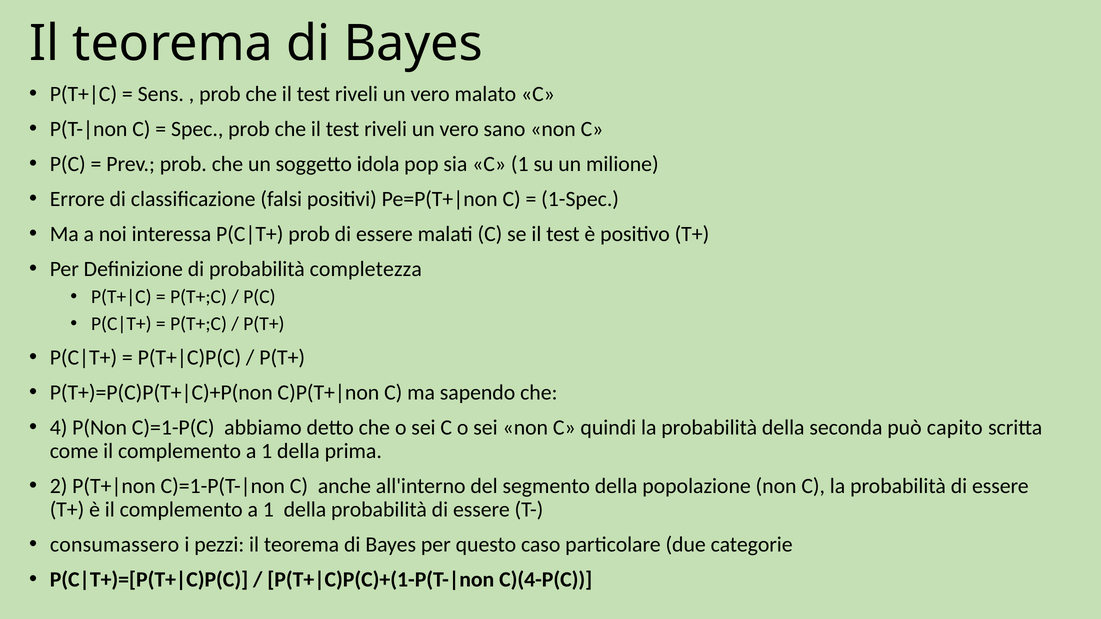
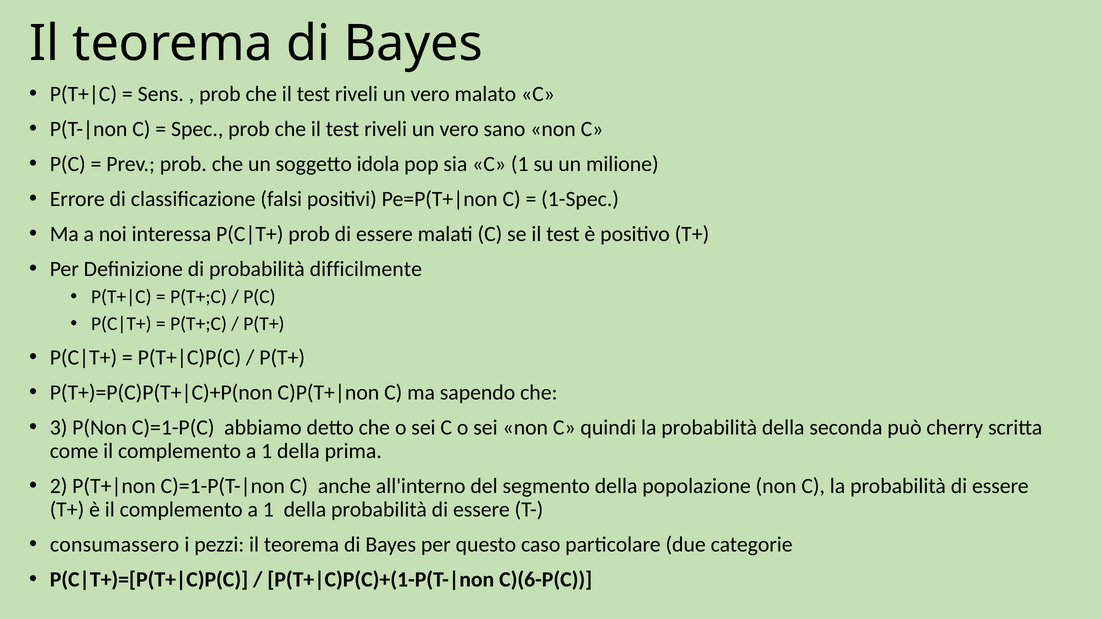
completezza: completezza -> difficilmente (366, 269)
4: 4 -> 3 (59, 428)
capito: capito -> cherry (955, 428)
C)(4-P(C: C)(4-P(C -> C)(6-P(C (546, 580)
